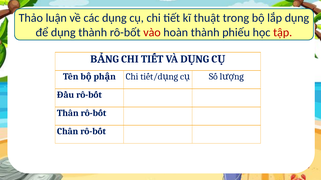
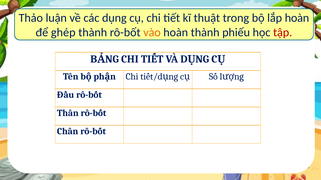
lắp dụng: dụng -> hoàn (297, 18)
để dụng: dụng -> ghép (63, 33)
vào colour: red -> orange (152, 33)
